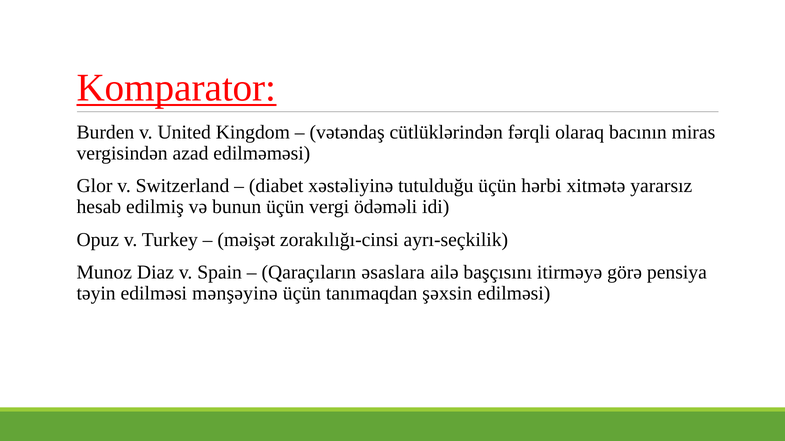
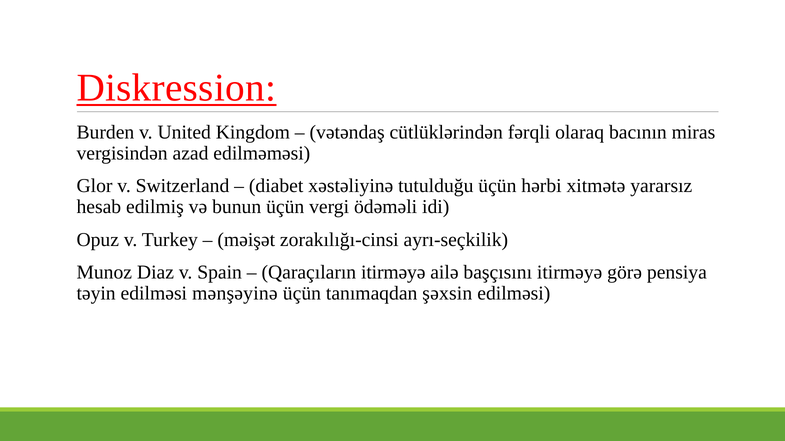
Komparator: Komparator -> Diskression (176, 88)
Qaraçıların əsaslara: əsaslara -> itirməyə (393, 273)
